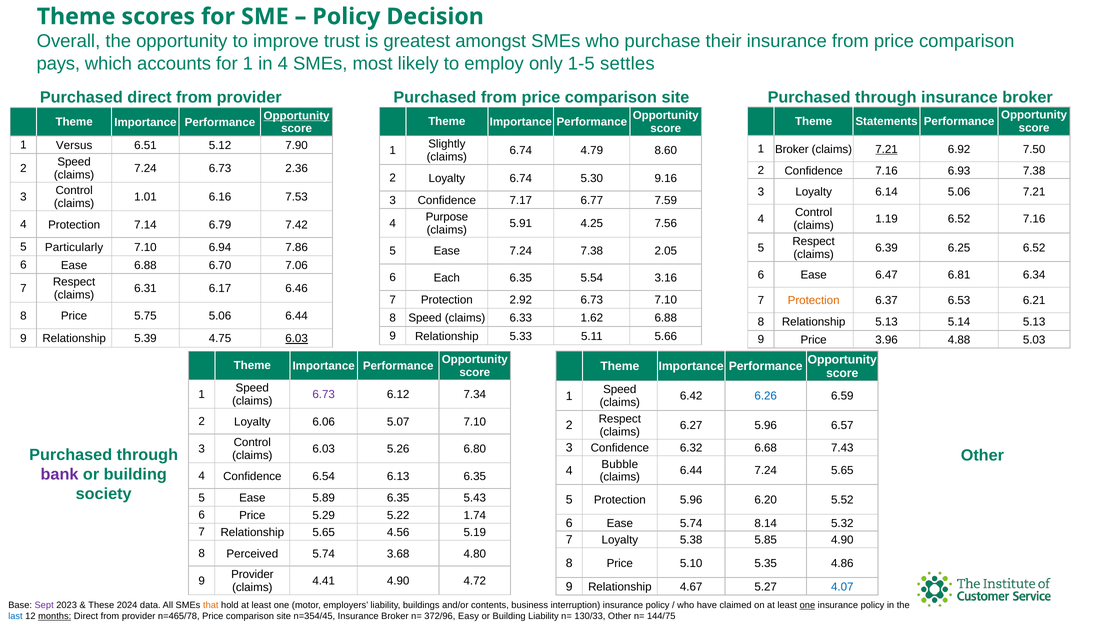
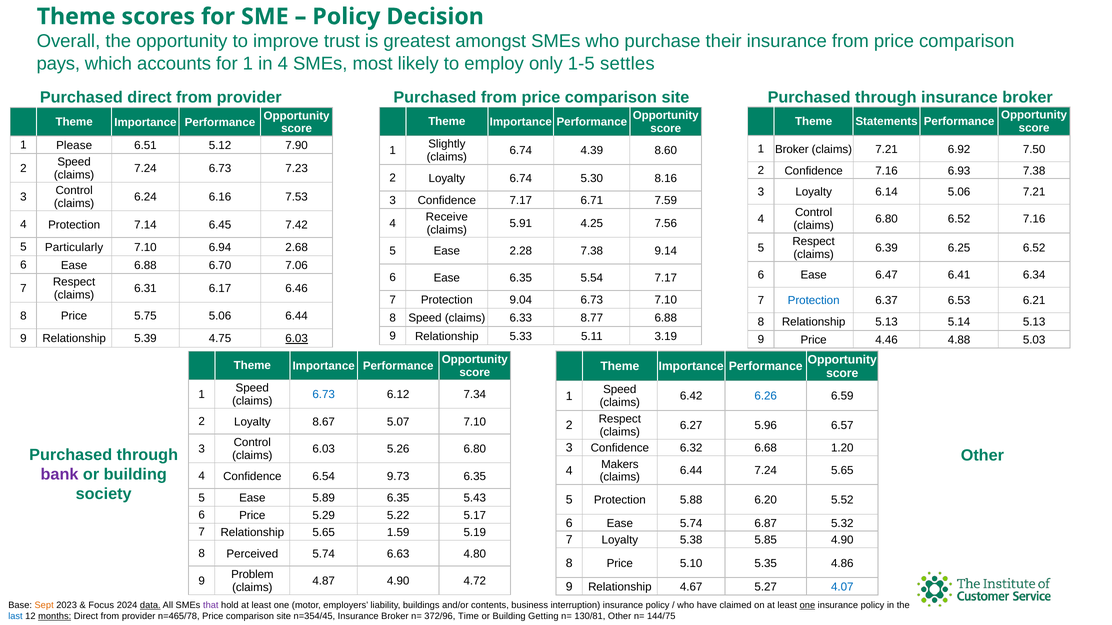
Opportunity underline: present -> none (297, 116)
Versus: Versus -> Please (74, 145)
7.21 underline: present -> none (887, 149)
4.79: 4.79 -> 4.39 (592, 151)
2.36: 2.36 -> 7.23 (297, 168)
9.16: 9.16 -> 8.16 (666, 178)
1.01: 1.01 -> 6.24 (145, 197)
6.77: 6.77 -> 6.71 (592, 201)
Purpose: Purpose -> Receive (447, 217)
1.19: 1.19 -> 6.80 (887, 219)
6.79: 6.79 -> 6.45 (220, 225)
7.86: 7.86 -> 2.68 (297, 247)
Ease 7.24: 7.24 -> 2.28 (521, 251)
2.05: 2.05 -> 9.14 (666, 251)
6.81: 6.81 -> 6.41 (959, 275)
Each: Each -> Ease (447, 278)
5.54 3.16: 3.16 -> 7.17 (666, 278)
2.92: 2.92 -> 9.04 (521, 300)
Protection colour: orange -> blue (814, 301)
1.62: 1.62 -> 8.77 (592, 318)
5.66: 5.66 -> 3.19 (666, 337)
3.96: 3.96 -> 4.46 (887, 340)
6.73 colour: purple -> blue (324, 395)
6.06: 6.06 -> 8.67 (324, 422)
7.43: 7.43 -> 1.20 (842, 448)
Bubble: Bubble -> Makers (620, 465)
6.13: 6.13 -> 9.73 (398, 477)
Protection 5.96: 5.96 -> 5.88 (691, 500)
1.74: 1.74 -> 5.17 (475, 516)
8.14: 8.14 -> 6.87 (766, 524)
4.56: 4.56 -> 1.59 (398, 533)
3.68: 3.68 -> 6.63 (398, 554)
Provider: Provider -> Problem (252, 575)
4.41: 4.41 -> 4.87 (324, 581)
Sept colour: purple -> orange (44, 606)
These: These -> Focus (101, 606)
data underline: none -> present (150, 606)
that colour: orange -> purple (211, 606)
Easy: Easy -> Time (468, 617)
Building Liability: Liability -> Getting (543, 617)
130/33: 130/33 -> 130/81 (590, 617)
